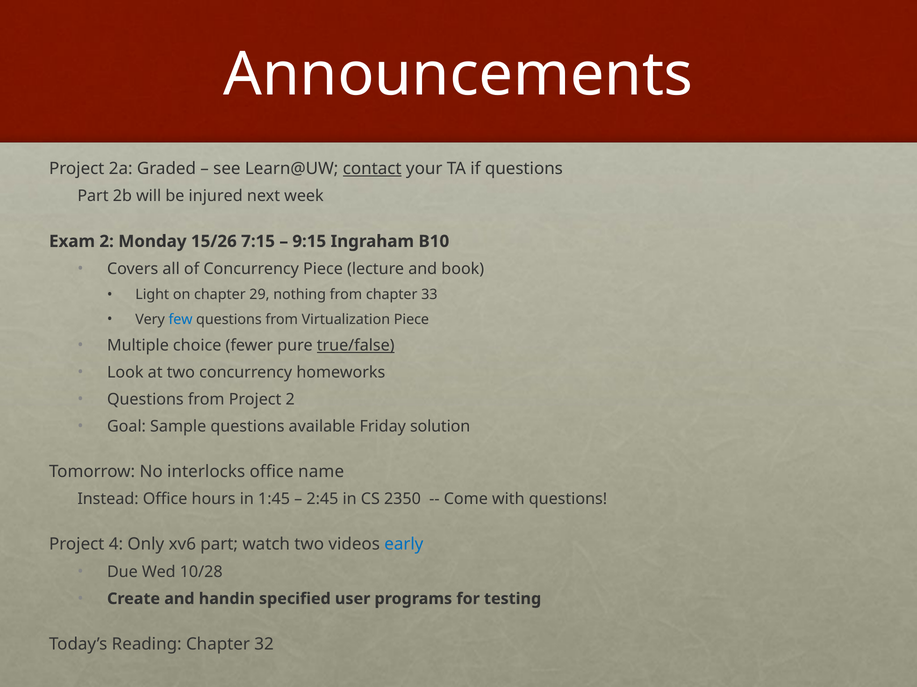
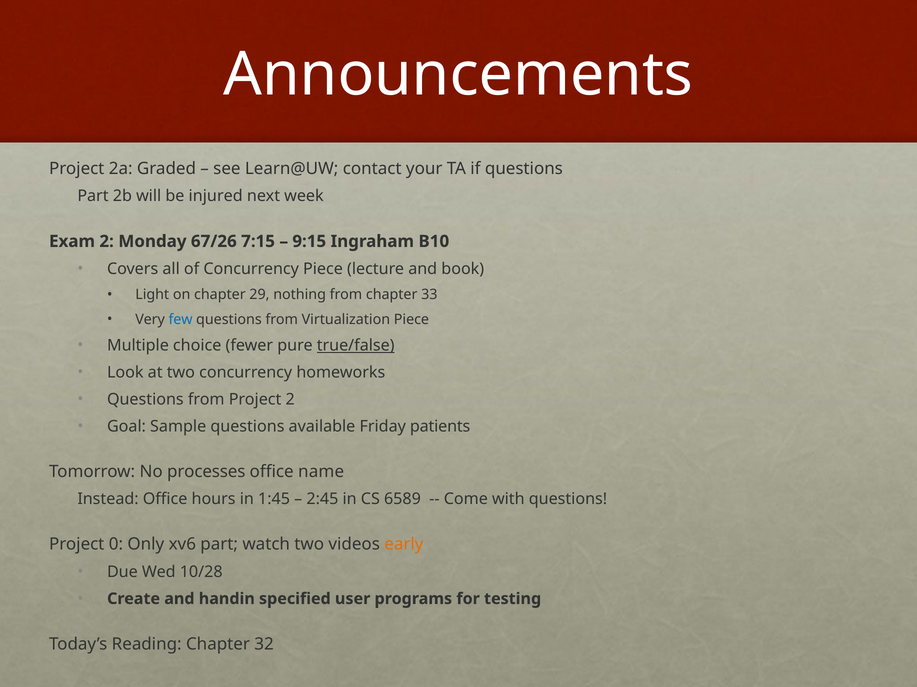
contact underline: present -> none (372, 169)
15/26: 15/26 -> 67/26 (214, 242)
solution: solution -> patients (440, 427)
interlocks: interlocks -> processes (206, 472)
2350: 2350 -> 6589 (402, 500)
4: 4 -> 0 (116, 545)
early colour: blue -> orange (404, 545)
